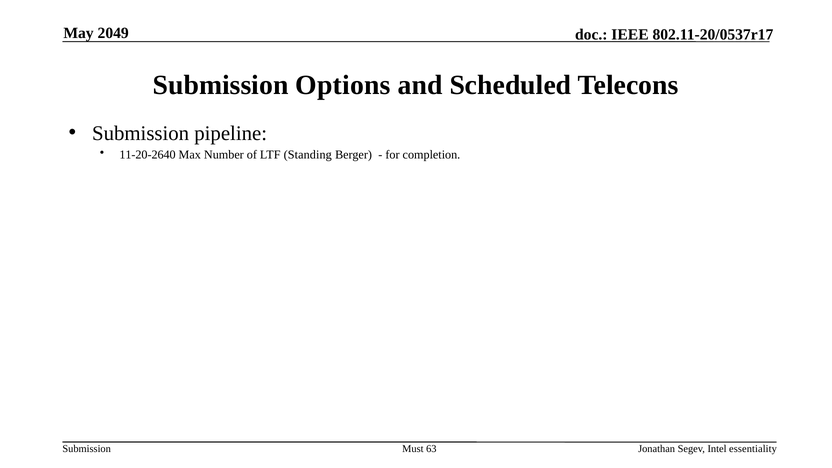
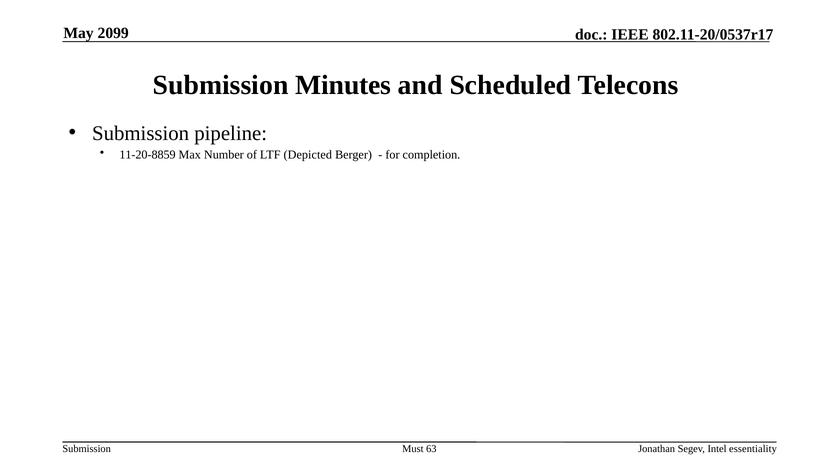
2049: 2049 -> 2099 (113, 33)
Options: Options -> Minutes (343, 85)
11-20-2640: 11-20-2640 -> 11-20-8859 (148, 155)
Standing: Standing -> Depicted (308, 155)
